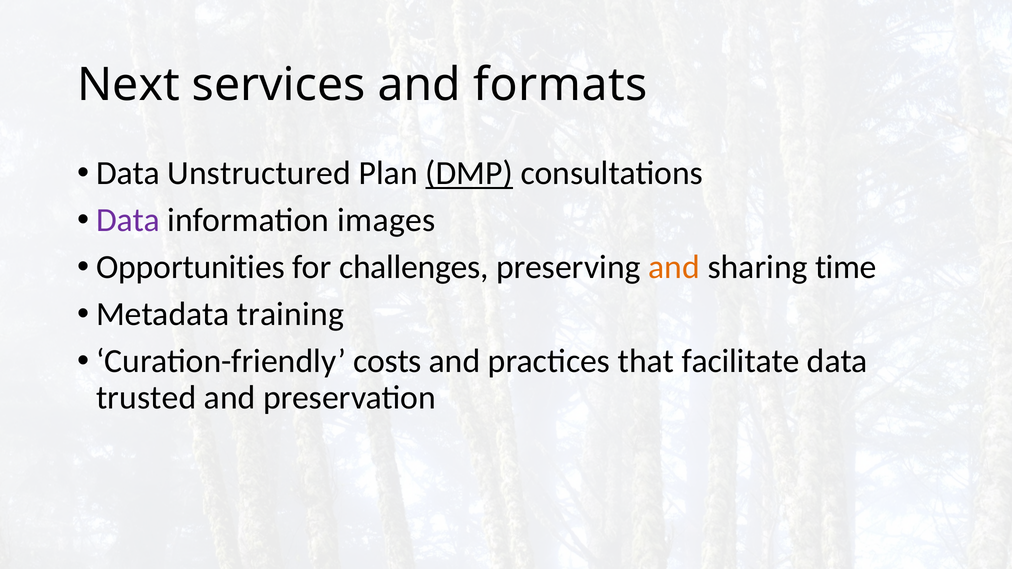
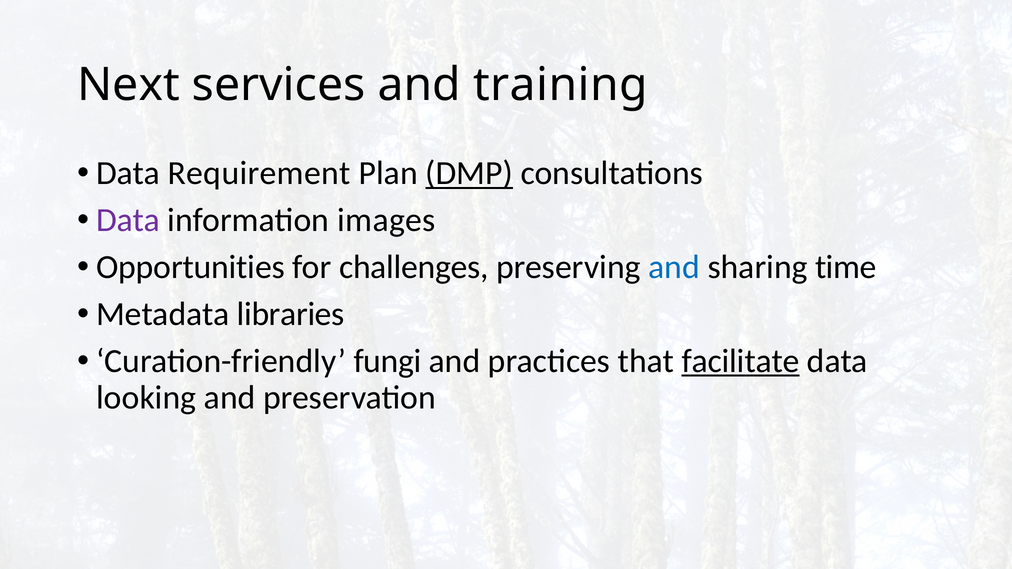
formats: formats -> training (561, 85)
Unstructured: Unstructured -> Requirement (259, 173)
and colour: orange -> blue (674, 267)
training: training -> libraries (291, 314)
costs: costs -> fungi (387, 361)
facilitate underline: none -> present (741, 361)
trusted: trusted -> looking (146, 398)
